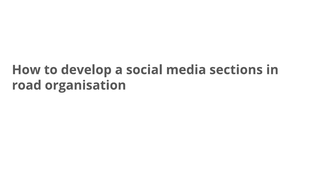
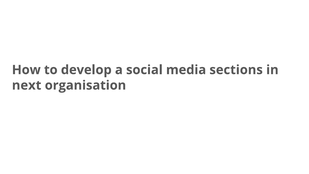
road: road -> next (27, 85)
